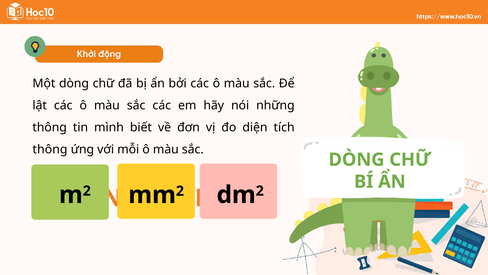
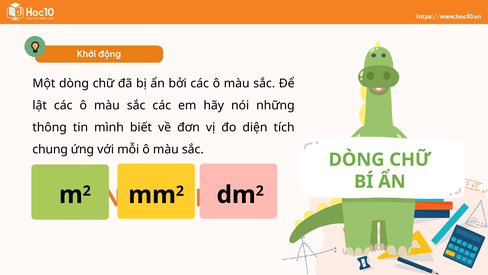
thông: thông -> chung (50, 149)
